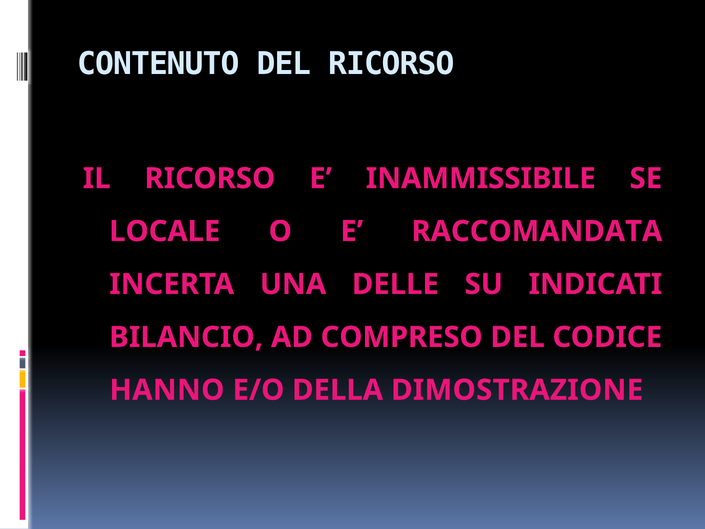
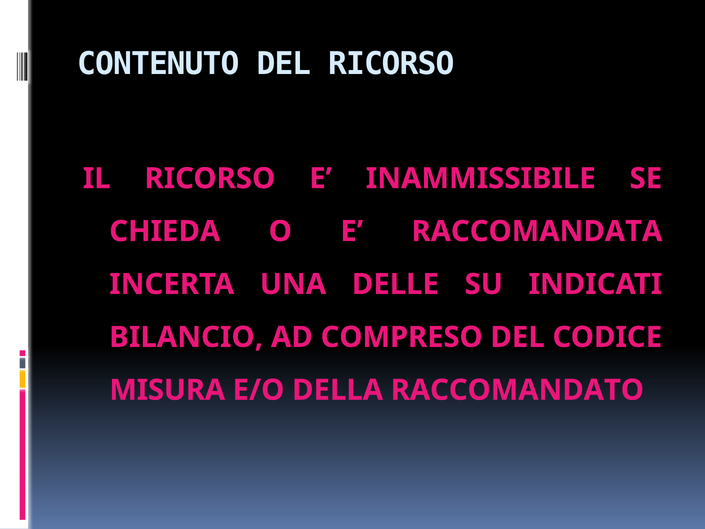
LOCALE: LOCALE -> CHIEDA (165, 231)
HANNO: HANNO -> MISURA (167, 390)
DIMOSTRAZIONE: DIMOSTRAZIONE -> RACCOMANDATO (517, 390)
